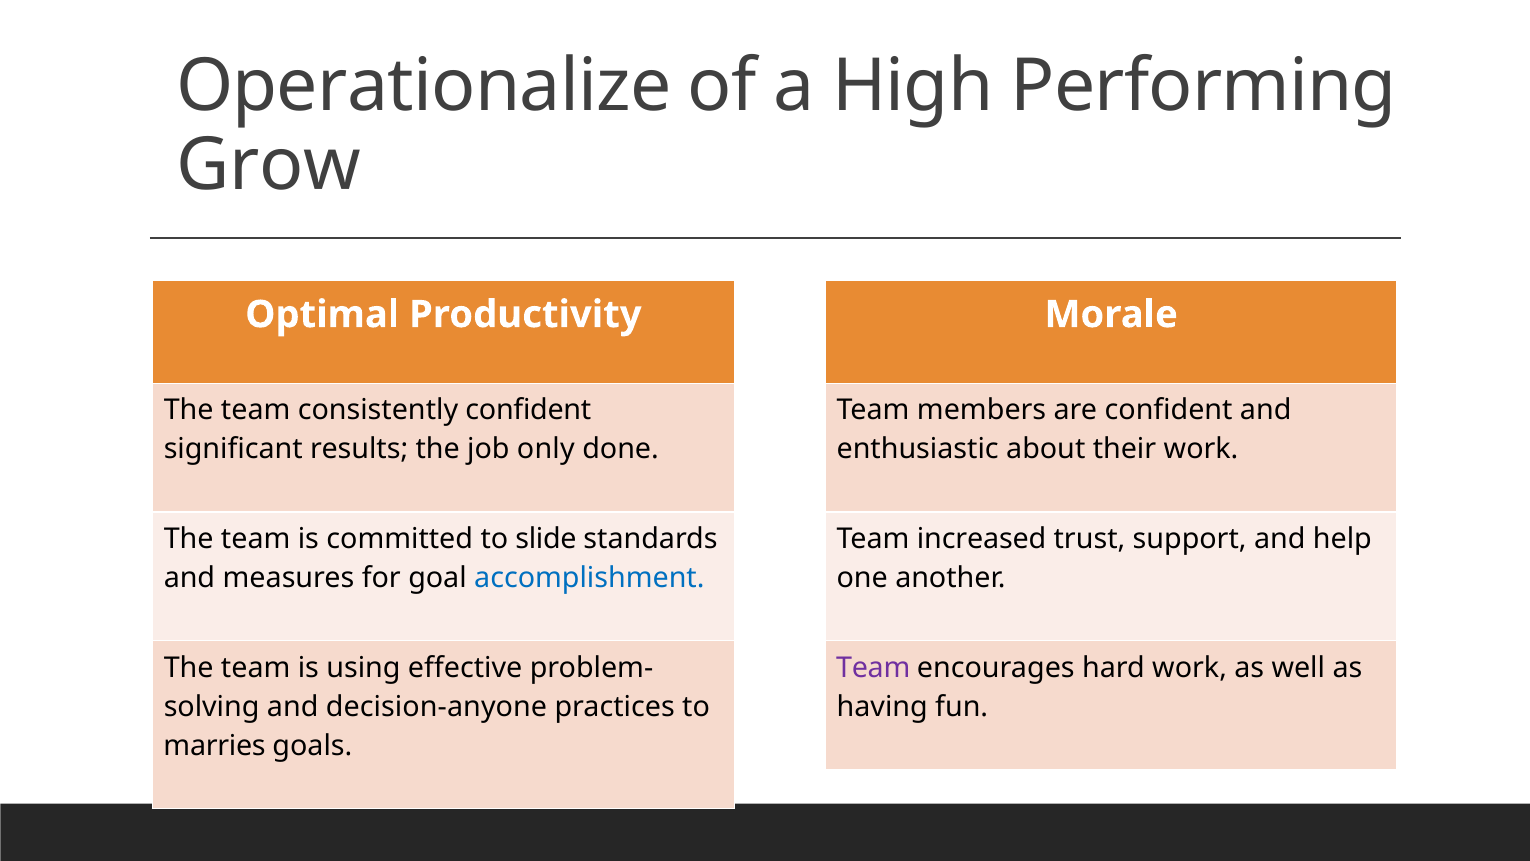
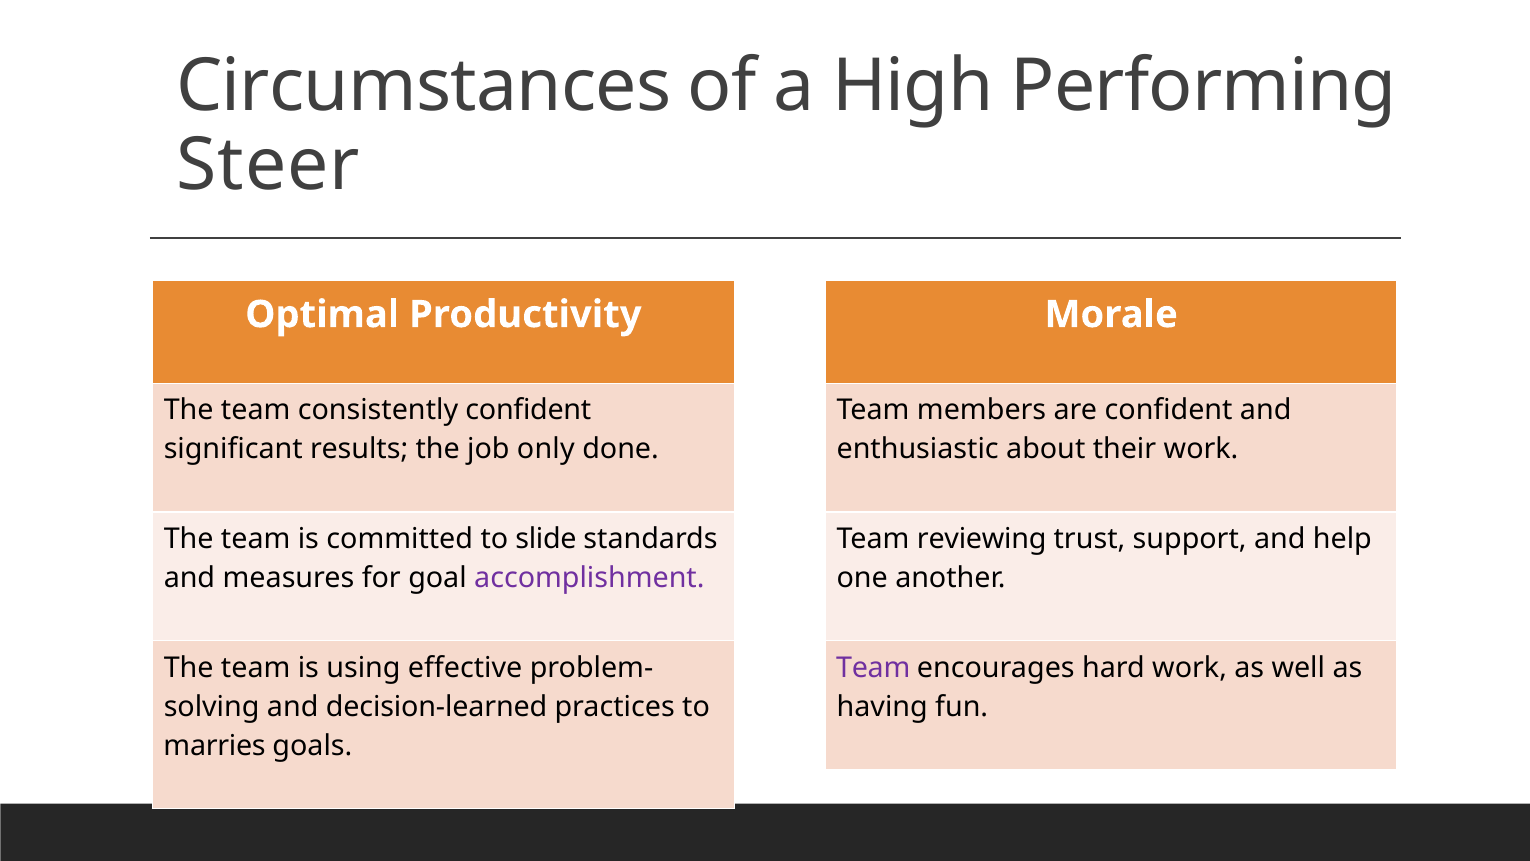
Operationalize: Operationalize -> Circumstances (424, 86)
Grow: Grow -> Steer (268, 166)
increased: increased -> reviewing (982, 539)
accomplishment colour: blue -> purple (589, 578)
decision-anyone: decision-anyone -> decision-learned (437, 706)
